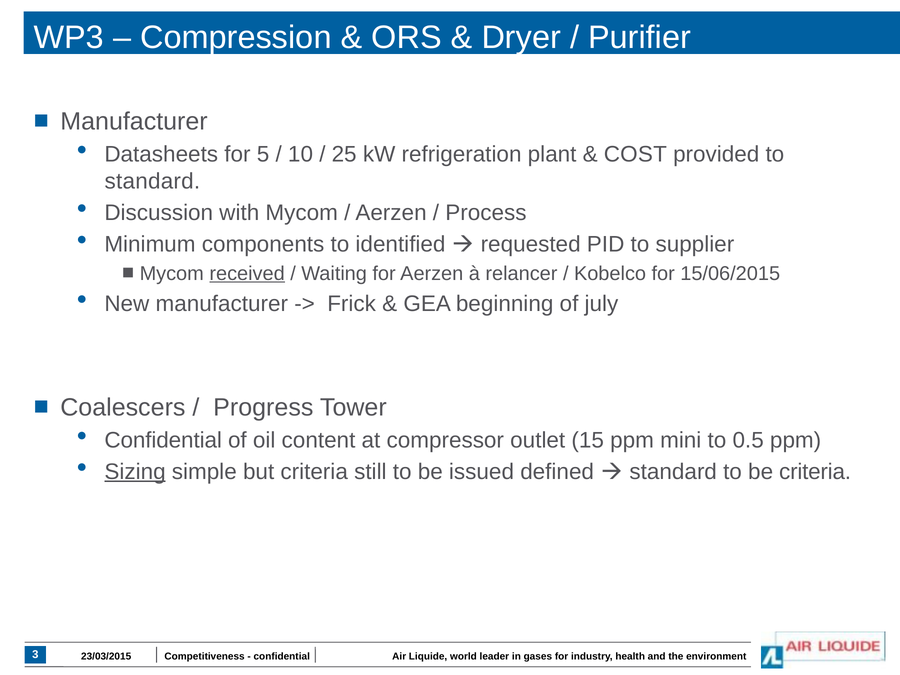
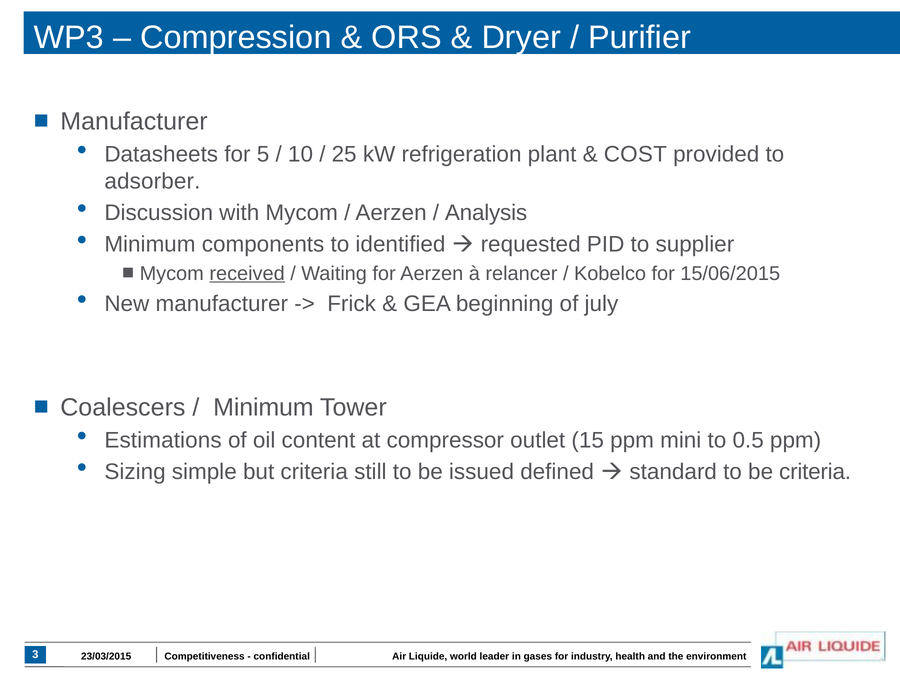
standard: standard -> adsorber (152, 181)
Process: Process -> Analysis (486, 213)
Progress: Progress -> Minimum (263, 407)
Confidential: Confidential -> Estimations (163, 440)
Sizing underline: present -> none (135, 472)
